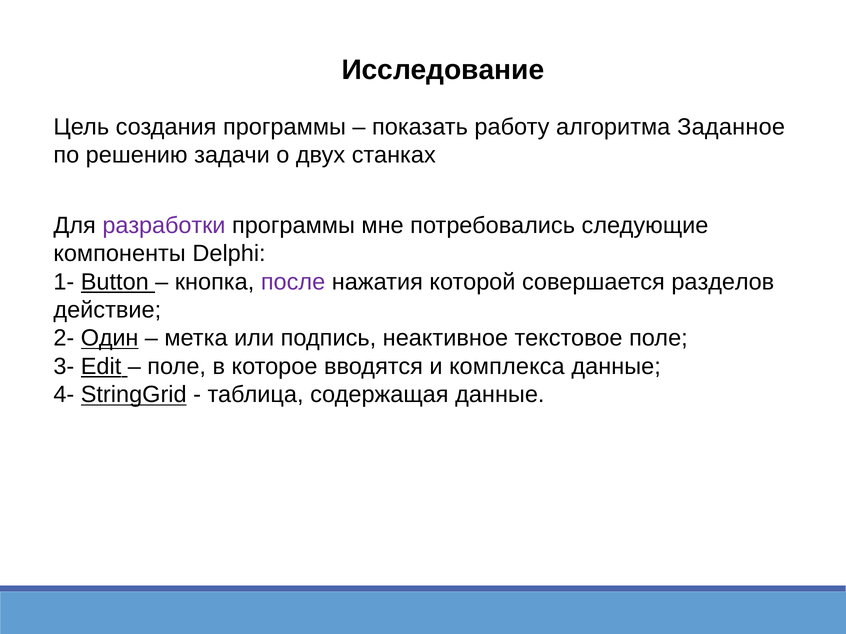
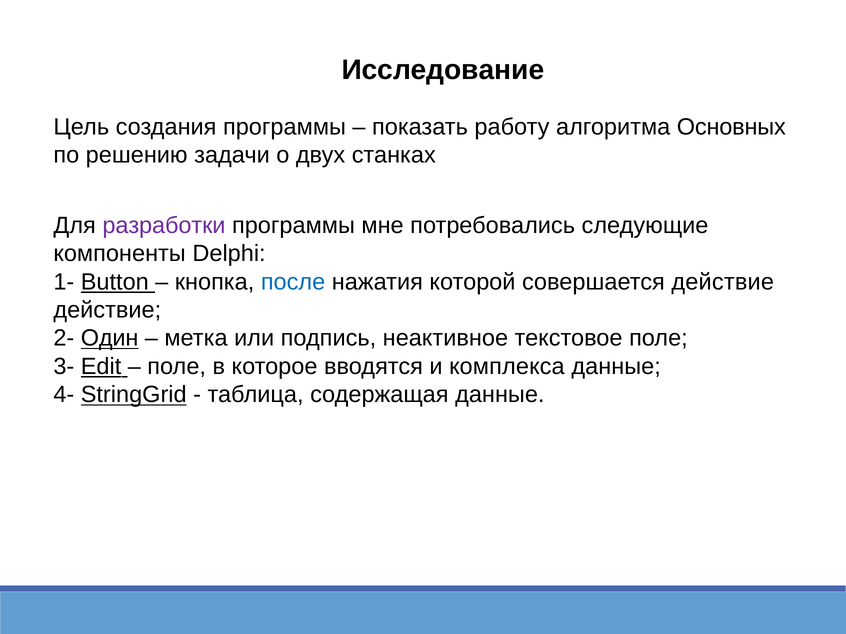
Заданное: Заданное -> Основных (731, 127)
после colour: purple -> blue (293, 282)
совершается разделов: разделов -> действие (723, 282)
